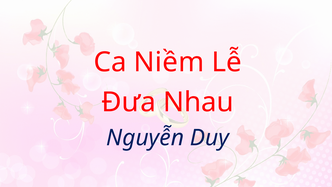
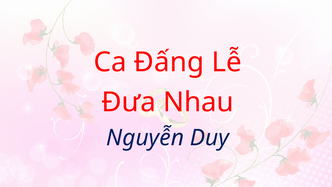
Niềm: Niềm -> Đấng (169, 62)
